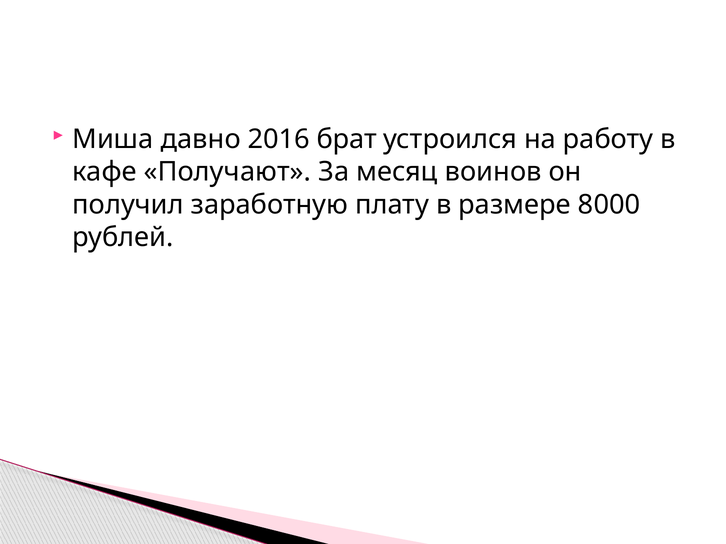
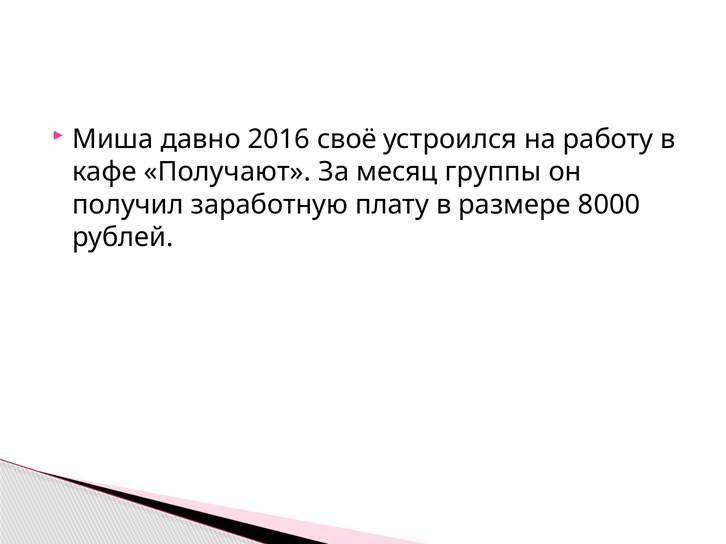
брат: брат -> своё (347, 139)
воинов: воинов -> группы (493, 172)
